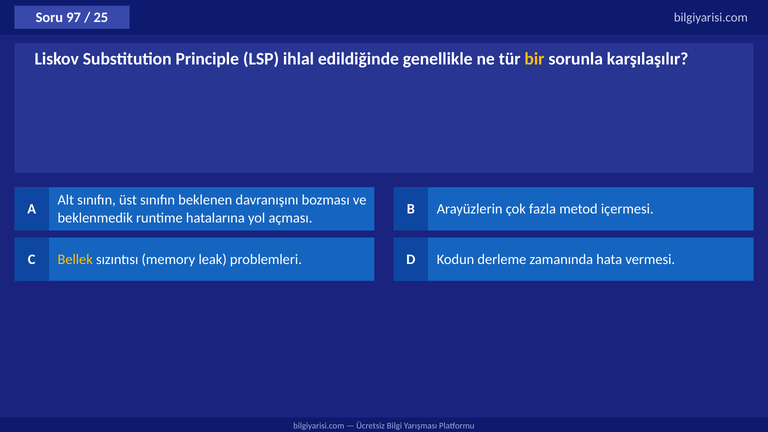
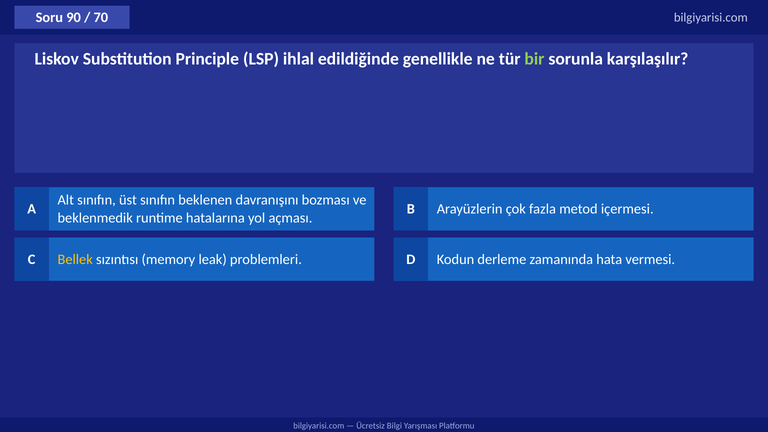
97: 97 -> 90 (74, 18)
25: 25 -> 70 (101, 18)
bir colour: yellow -> light green (534, 59)
